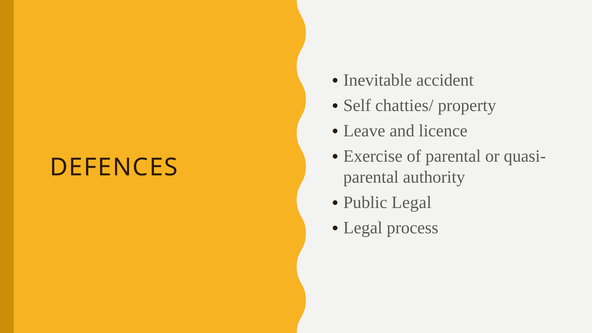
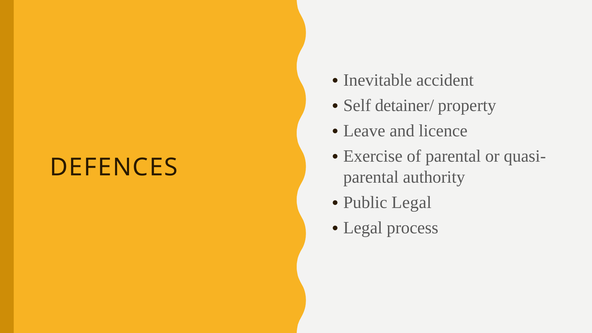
chatties/: chatties/ -> detainer/ (404, 106)
